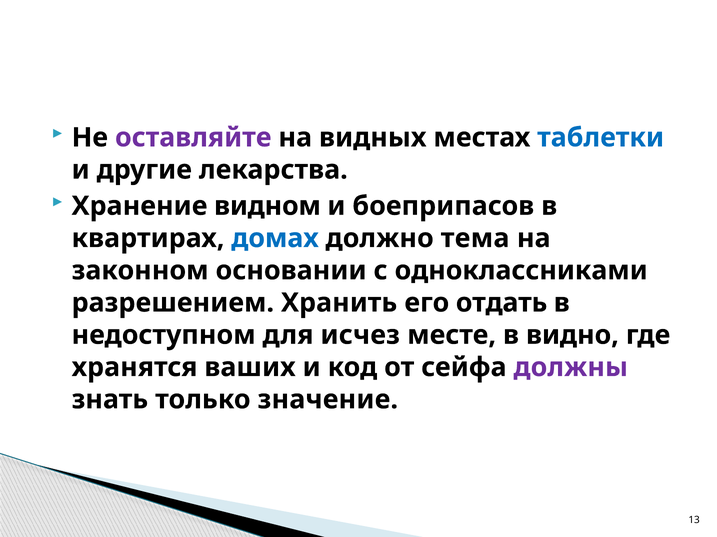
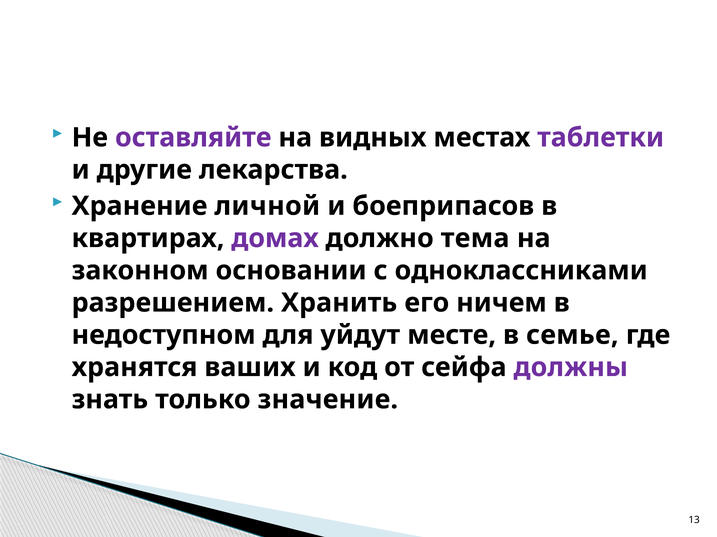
таблетки colour: blue -> purple (601, 138)
видном: видном -> личной (267, 206)
домах colour: blue -> purple (275, 239)
отдать: отдать -> ничем (502, 303)
исчез: исчез -> уйдут (360, 335)
видно: видно -> семье (572, 335)
